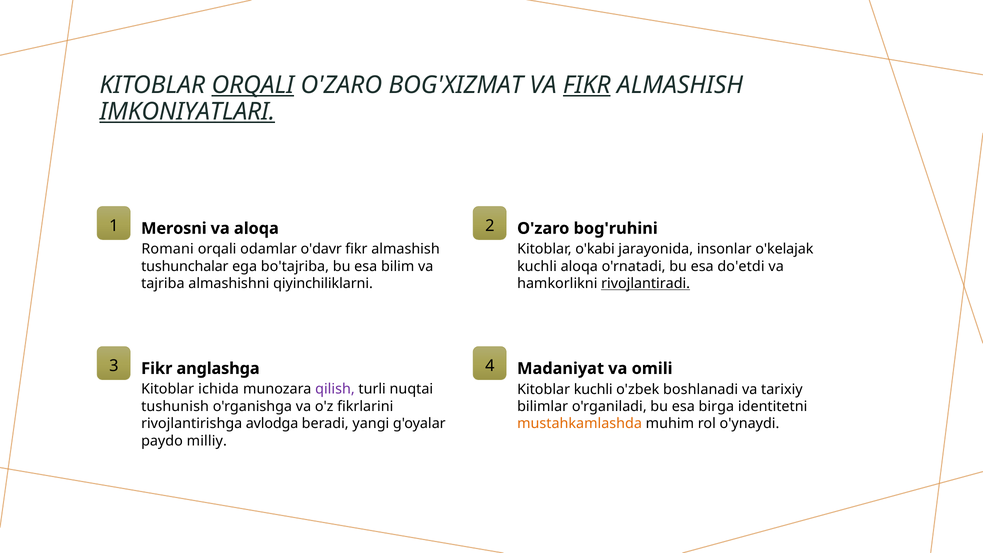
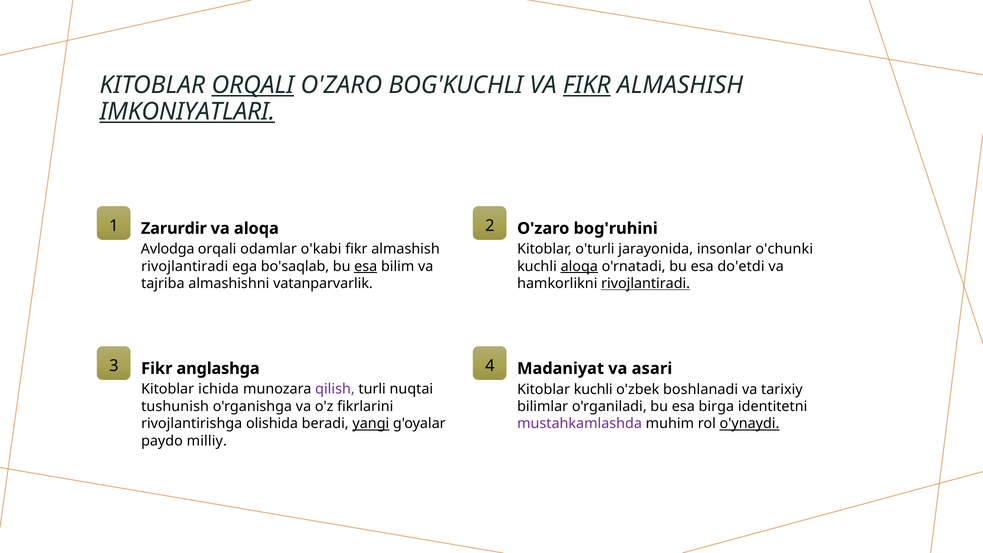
BOG'XIZMAT: BOG'XIZMAT -> BOG'KUCHLI (456, 85)
Merosni: Merosni -> Zarurdir (174, 228)
Romani: Romani -> Avlodga (168, 249)
o'davr: o'davr -> o'kabi (321, 249)
o'kabi: o'kabi -> o'turli (595, 249)
o'kelajak: o'kelajak -> o'chunki (784, 249)
tushunchalar: tushunchalar -> rivojlantiradi (185, 266)
bo'tajriba: bo'tajriba -> bo'saqlab (295, 266)
esa underline: none -> present (366, 266)
aloqa underline: none -> present (579, 266)
qiyinchiliklarni: qiyinchiliklarni -> vatanparvarlik (323, 284)
omili: omili -> asari (652, 368)
avlodga: avlodga -> olishida (272, 424)
yangi underline: none -> present (371, 424)
mustahkamlashda colour: orange -> purple (580, 424)
o'ynaydi underline: none -> present (749, 424)
